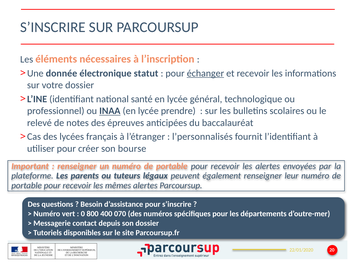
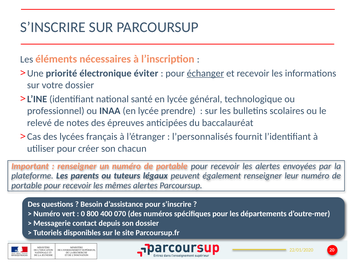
donnée: donnée -> priorité (61, 73)
statut: statut -> éviter (146, 73)
INAA underline: present -> none (110, 111)
bourse: bourse -> chacun (132, 149)
